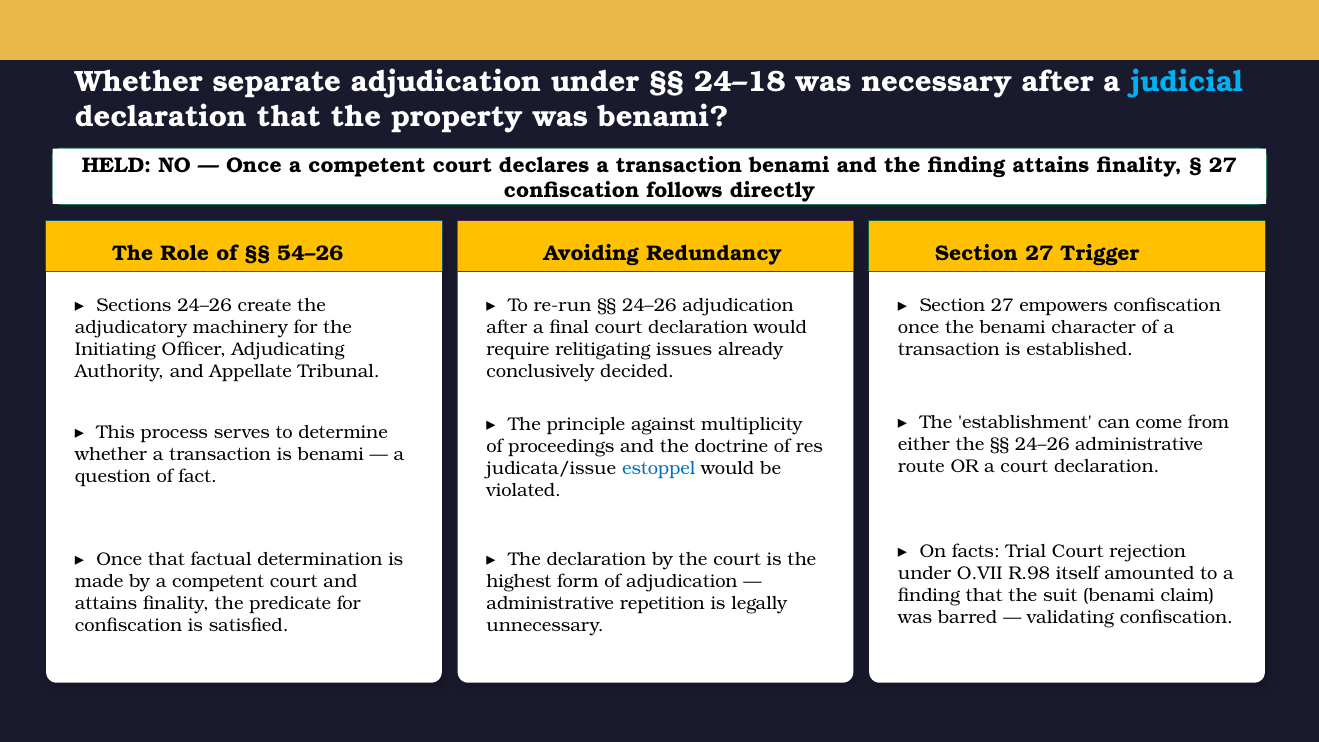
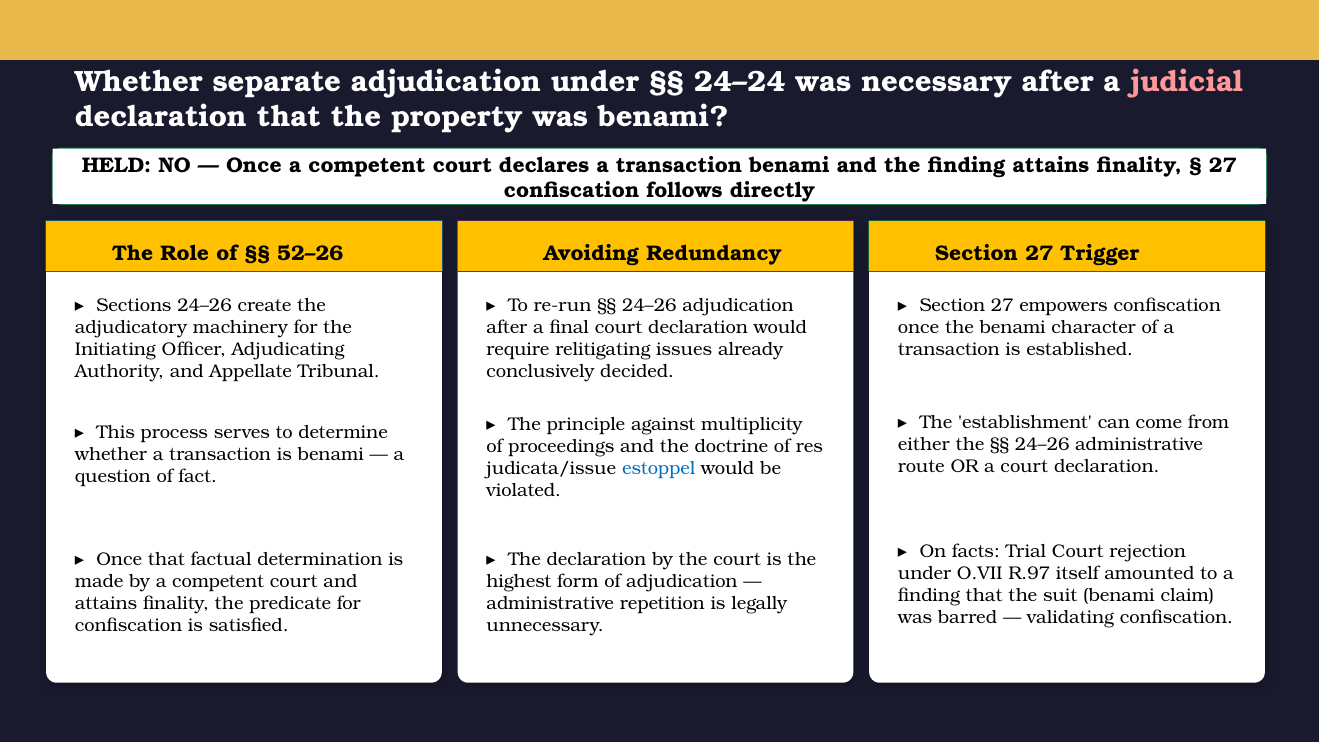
24–18: 24–18 -> 24–24 (740, 82)
judicial colour: light blue -> pink (1187, 82)
54–26: 54–26 -> 52–26 (310, 253)
R.98: R.98 -> R.97 (1029, 573)
